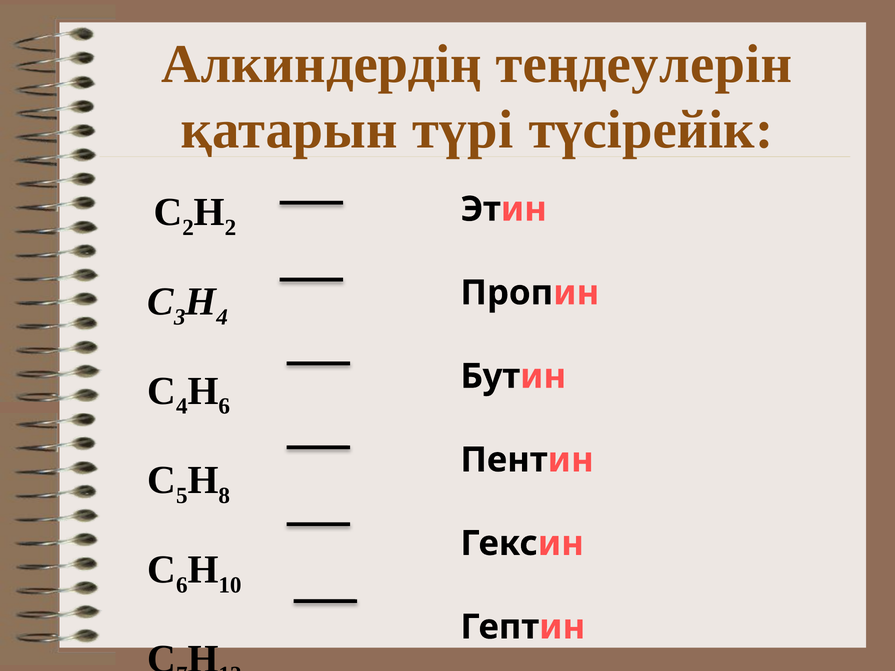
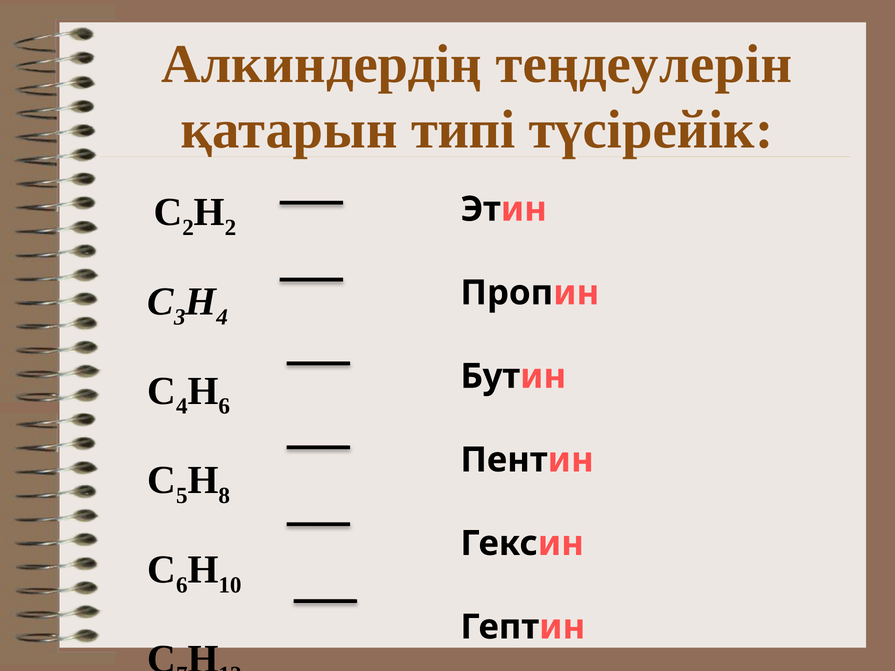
түрі: түрі -> типі (463, 130)
